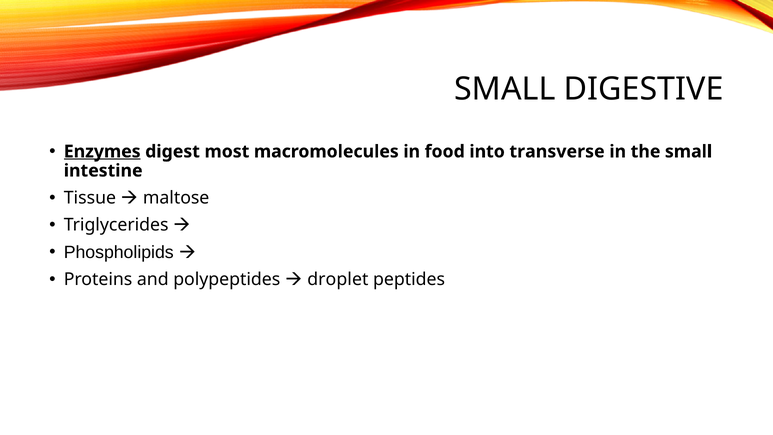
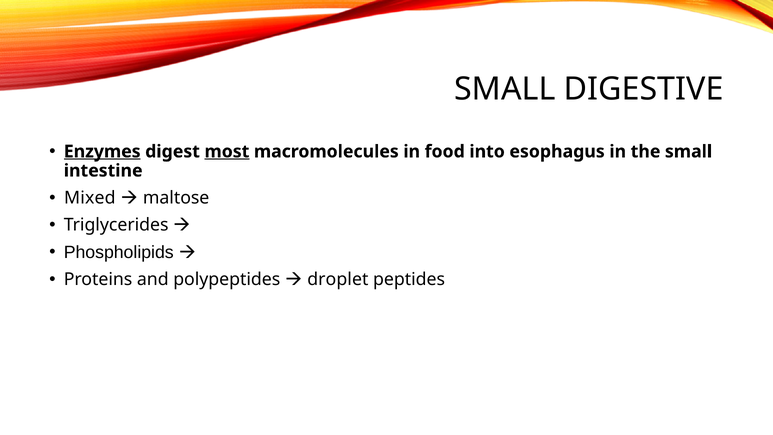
most underline: none -> present (227, 151)
transverse: transverse -> esophagus (557, 151)
Tissue: Tissue -> Mixed (90, 198)
